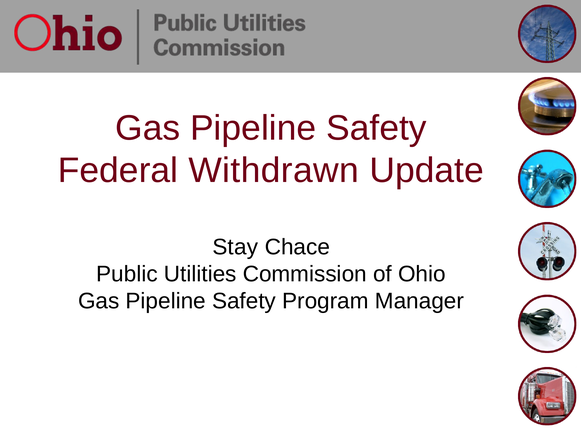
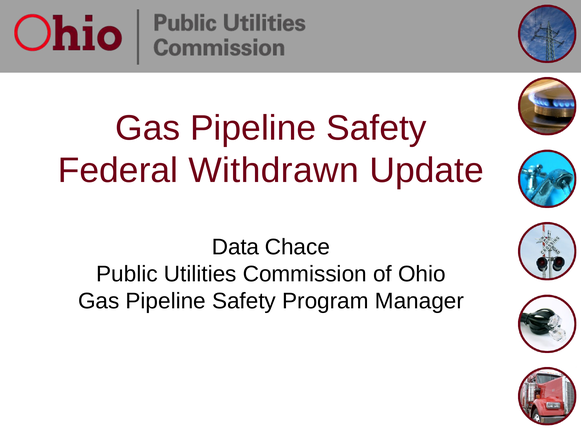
Stay: Stay -> Data (236, 247)
